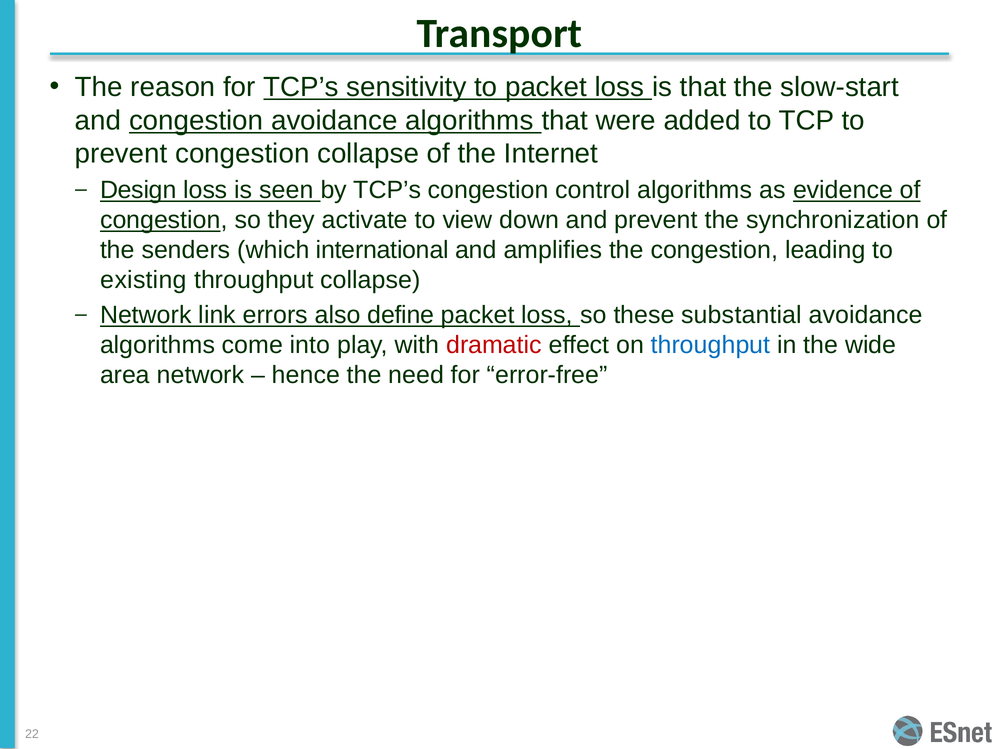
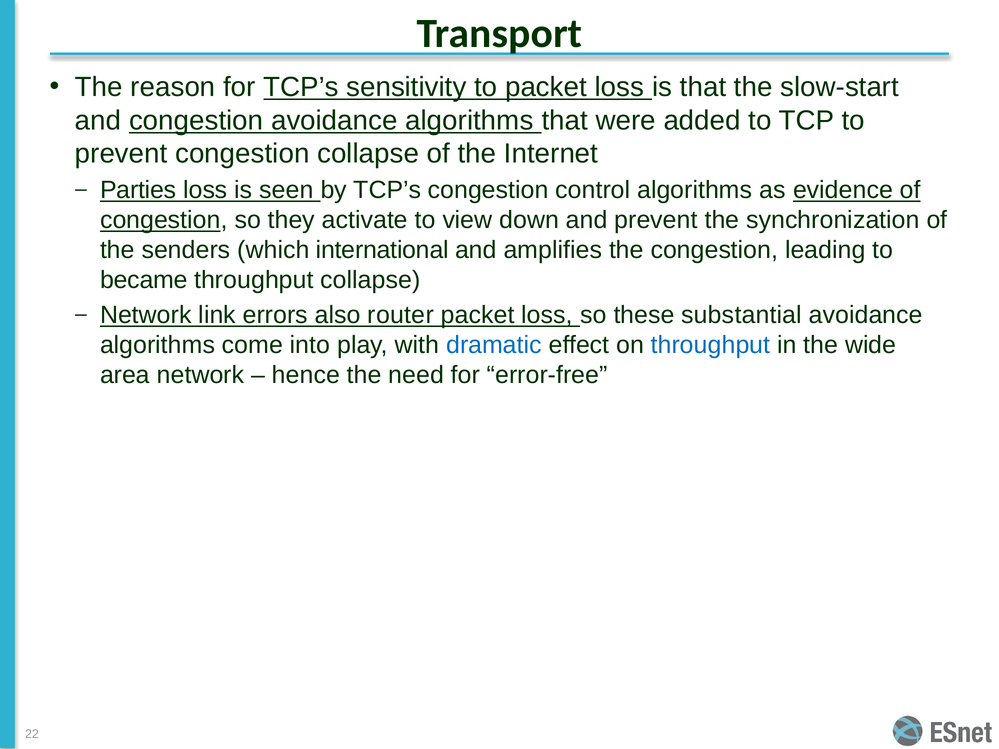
Design: Design -> Parties (138, 190)
existing: existing -> became (144, 280)
define: define -> router (401, 315)
dramatic colour: red -> blue (494, 345)
